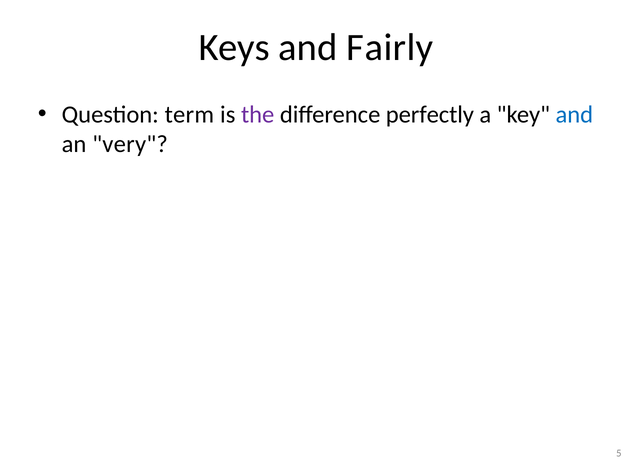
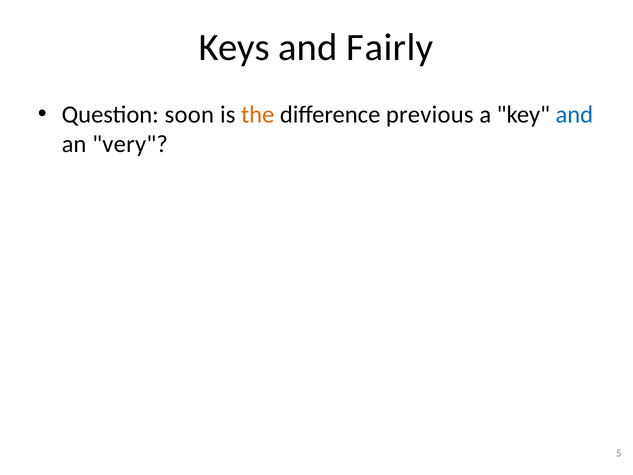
term: term -> soon (189, 115)
the colour: purple -> orange (258, 115)
perfectly: perfectly -> previous (430, 115)
